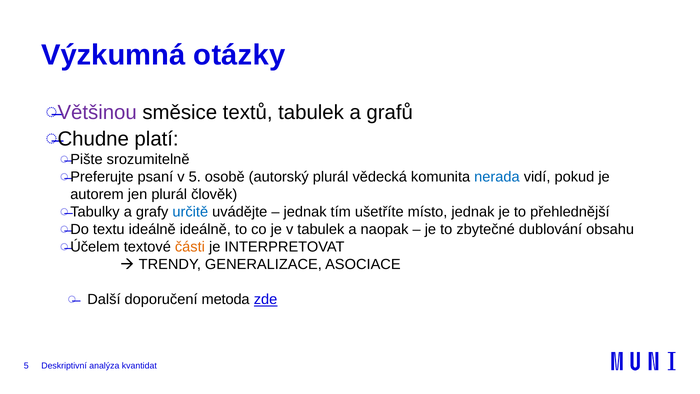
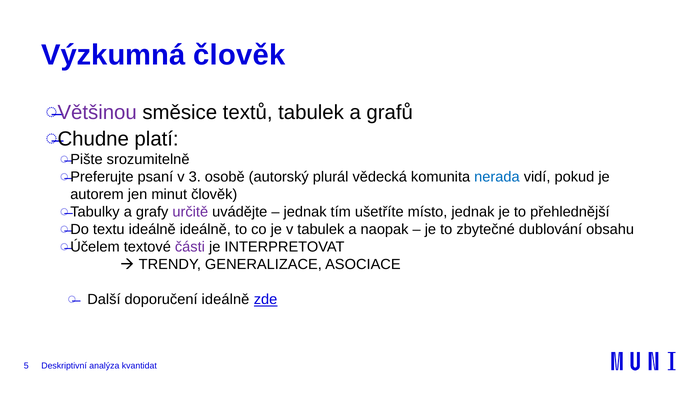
Výzkumná otázky: otázky -> člověk (239, 55)
v 5: 5 -> 3 (195, 177)
jen plurál: plurál -> minut (169, 194)
určitě colour: blue -> purple (190, 212)
části colour: orange -> purple (190, 247)
doporučení metoda: metoda -> ideálně (225, 299)
